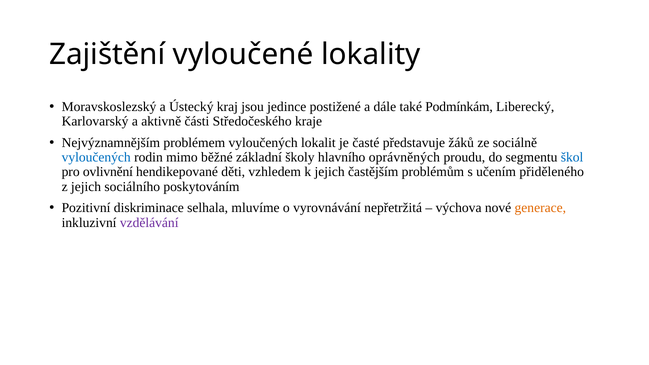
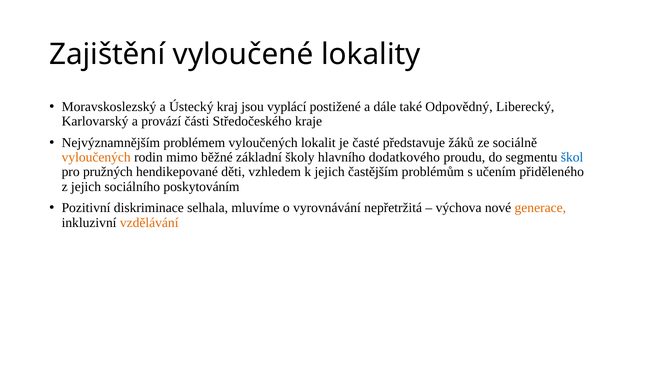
jedince: jedince -> vyplácí (287, 107)
Podmínkám: Podmínkám -> Odpovědný (459, 107)
aktivně: aktivně -> provází (161, 121)
vyloučených colour: blue -> orange (96, 157)
oprávněných: oprávněných -> dodatkového (404, 157)
ovlivnění: ovlivnění -> pružných (108, 172)
vzdělávání colour: purple -> orange (149, 223)
